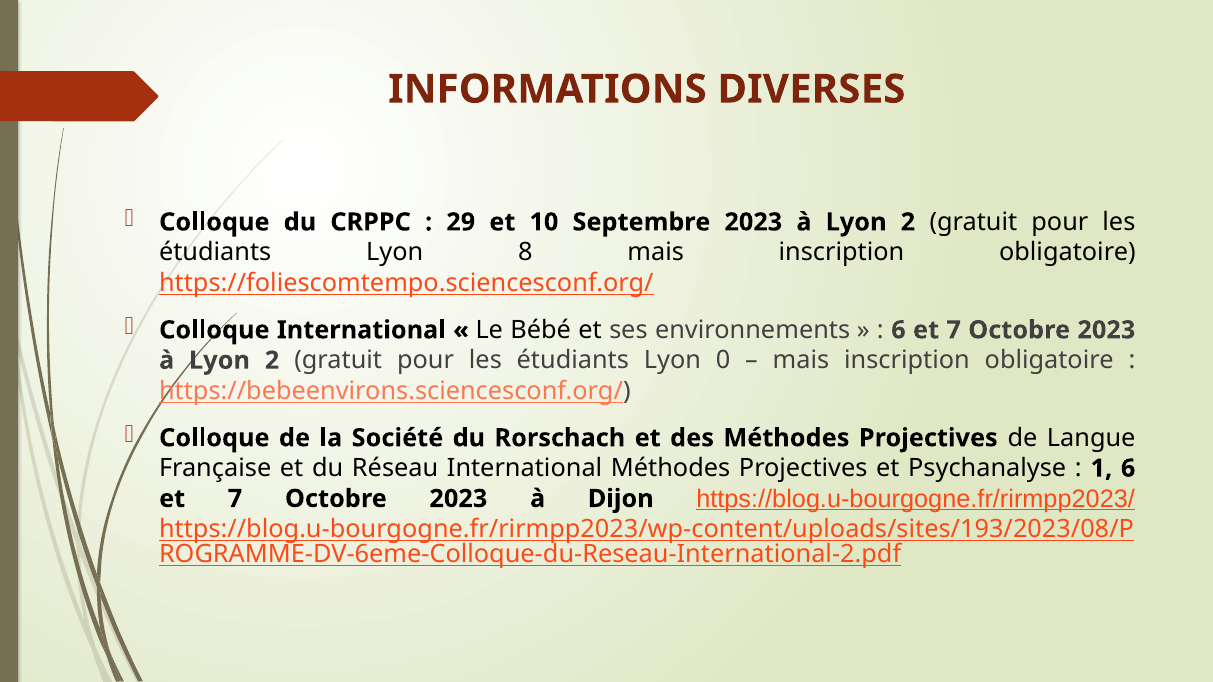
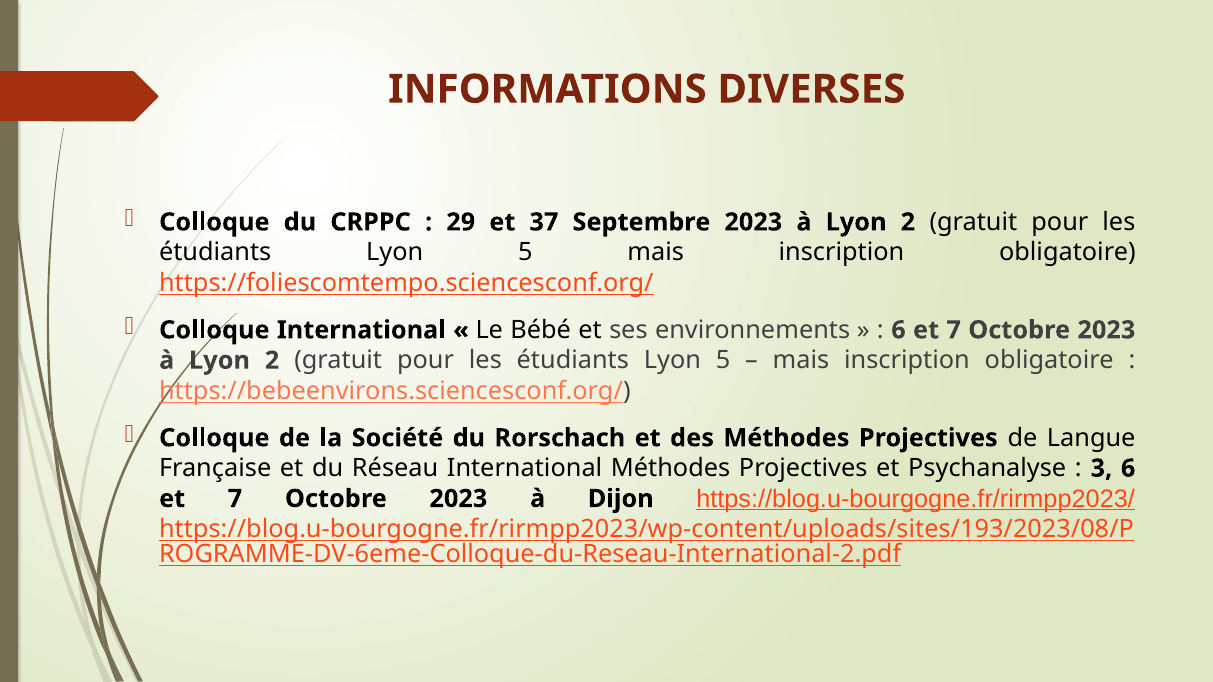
10: 10 -> 37 (544, 222)
8: 8 -> 5 (525, 253)
0: 0 -> 5 (723, 361)
1: 1 -> 3 (1101, 469)
